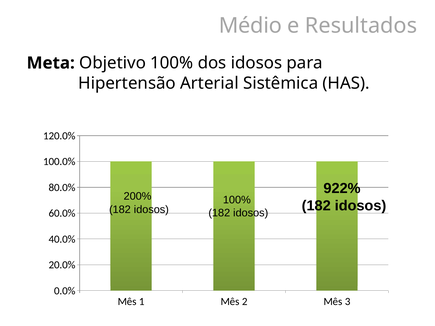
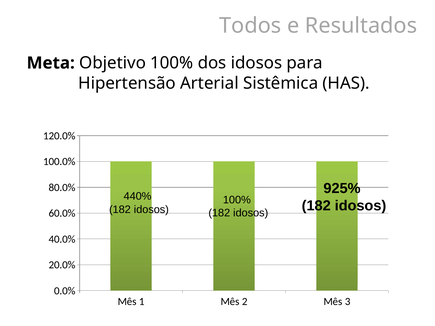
Médio: Médio -> Todos (250, 26)
922%: 922% -> 925% (342, 189)
200%: 200% -> 440% (138, 197)
